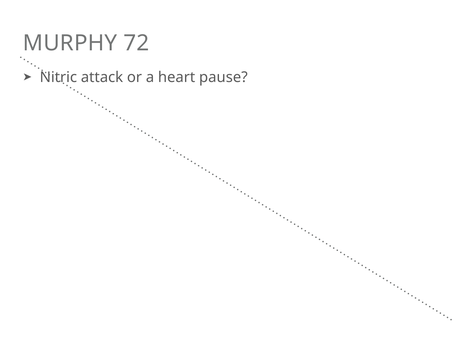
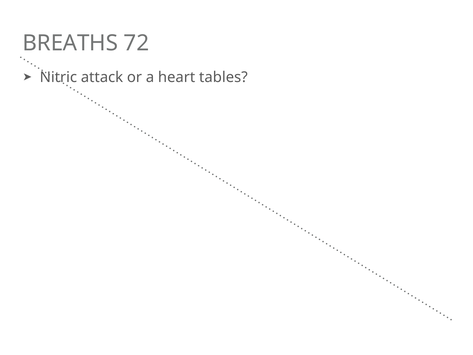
MURPHY: MURPHY -> BREATHS (70, 43)
pause: pause -> tables (223, 77)
